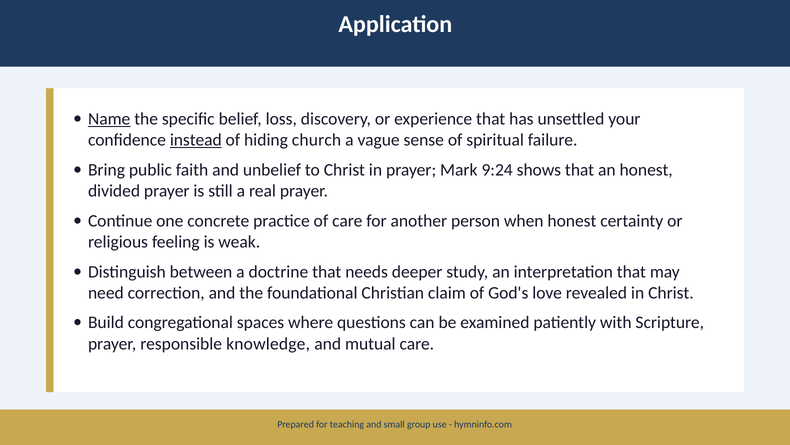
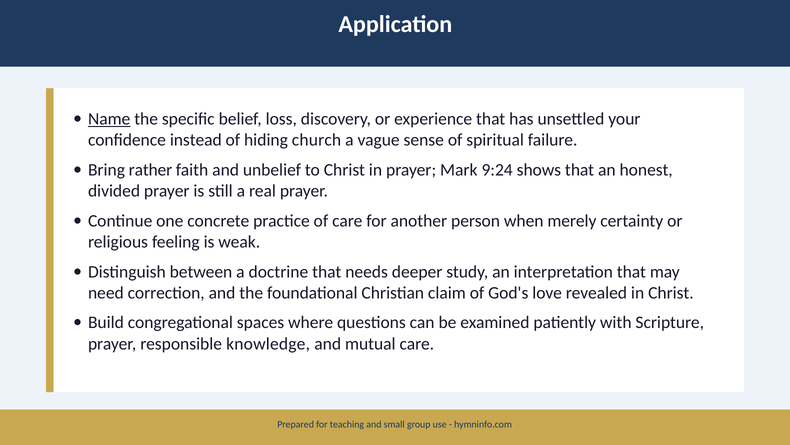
instead underline: present -> none (196, 140)
public: public -> rather (151, 170)
when honest: honest -> merely (572, 220)
